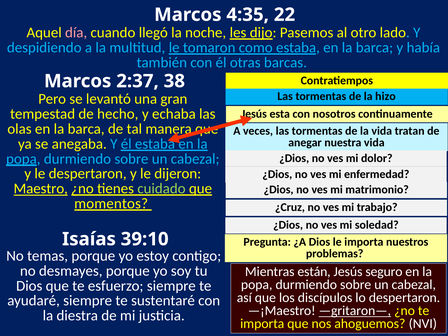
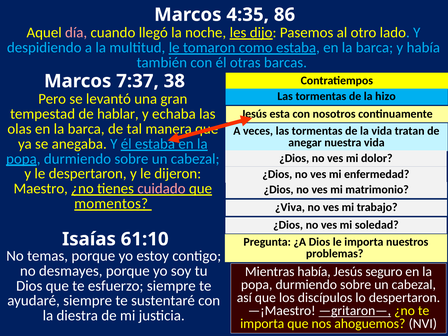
22: 22 -> 86 (284, 15)
2:37: 2:37 -> 7:37 (138, 81)
hecho: hecho -> hablar (118, 114)
Maestro underline: present -> none (41, 189)
cuidado colour: light green -> pink (161, 189)
¿Cruz: ¿Cruz -> ¿Viva (290, 207)
39:10: 39:10 -> 61:10 (145, 239)
Mientras están: están -> había (314, 272)
